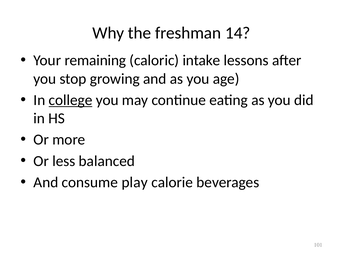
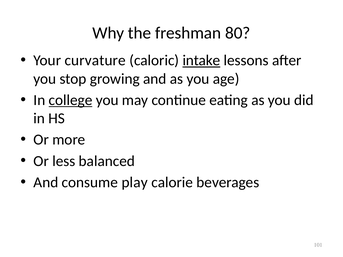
14: 14 -> 80 (238, 33)
remaining: remaining -> curvature (95, 61)
intake underline: none -> present (201, 61)
